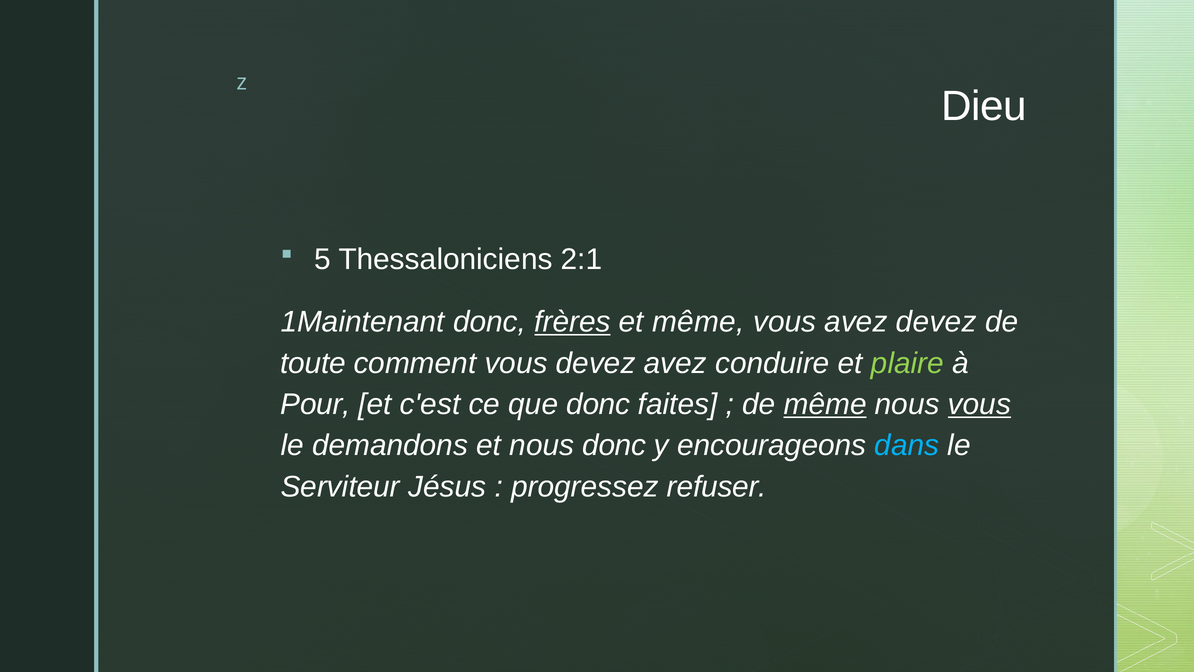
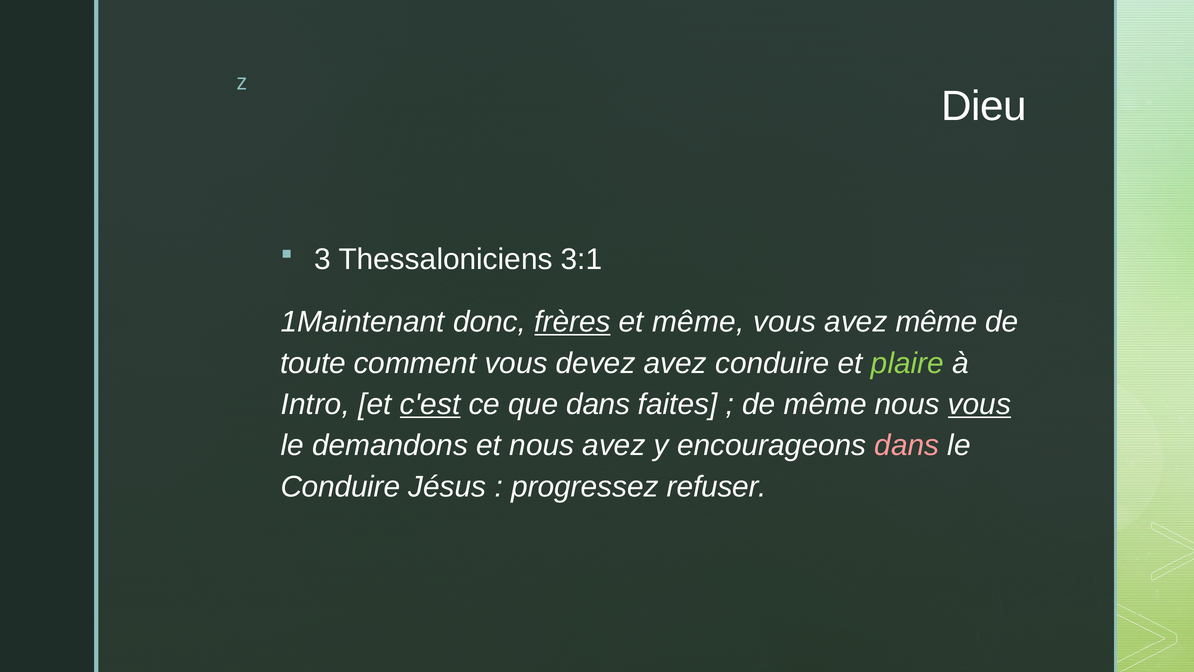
5: 5 -> 3 (323, 259)
2:1: 2:1 -> 3:1 (582, 259)
avez devez: devez -> même (937, 322)
Pour: Pour -> Intro (315, 404)
c'est underline: none -> present (430, 404)
que donc: donc -> dans (598, 404)
même underline: present -> none (825, 404)
nous donc: donc -> avez (614, 445)
dans colour: light blue -> pink (907, 445)
Serviteur: Serviteur -> Conduire (340, 487)
